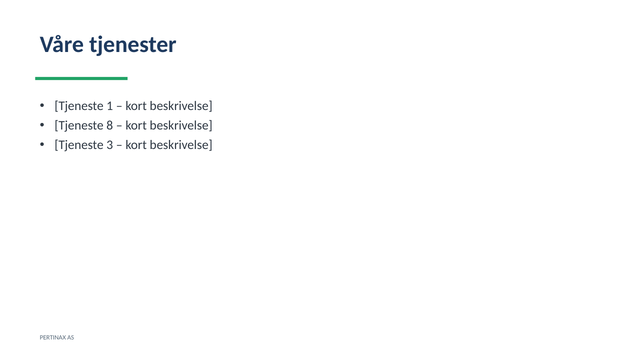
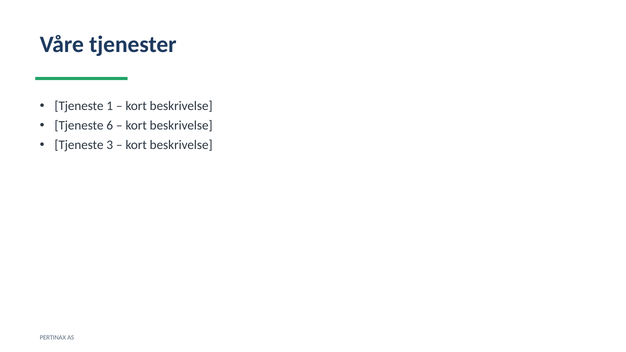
8: 8 -> 6 (110, 126)
